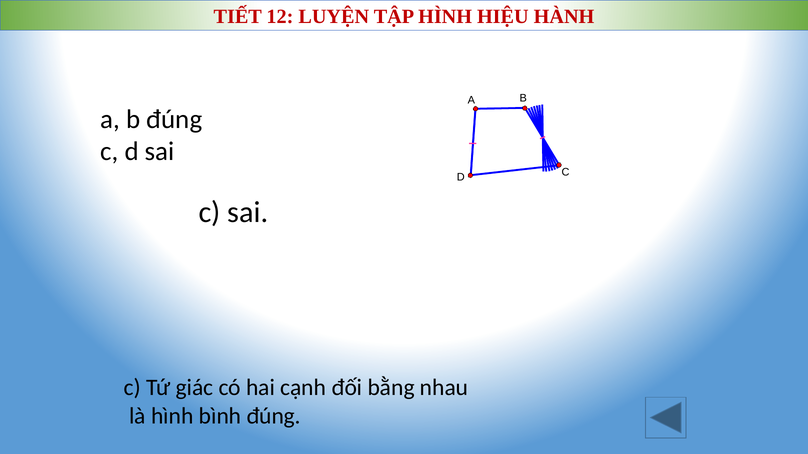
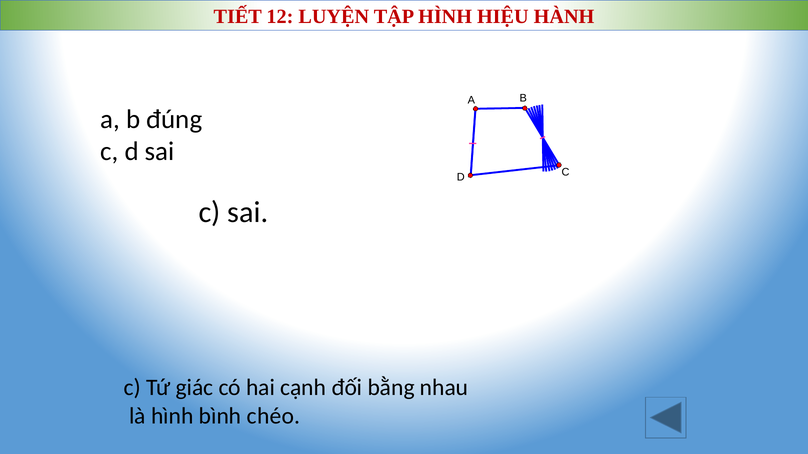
bình đúng: đúng -> chéo (274, 416)
